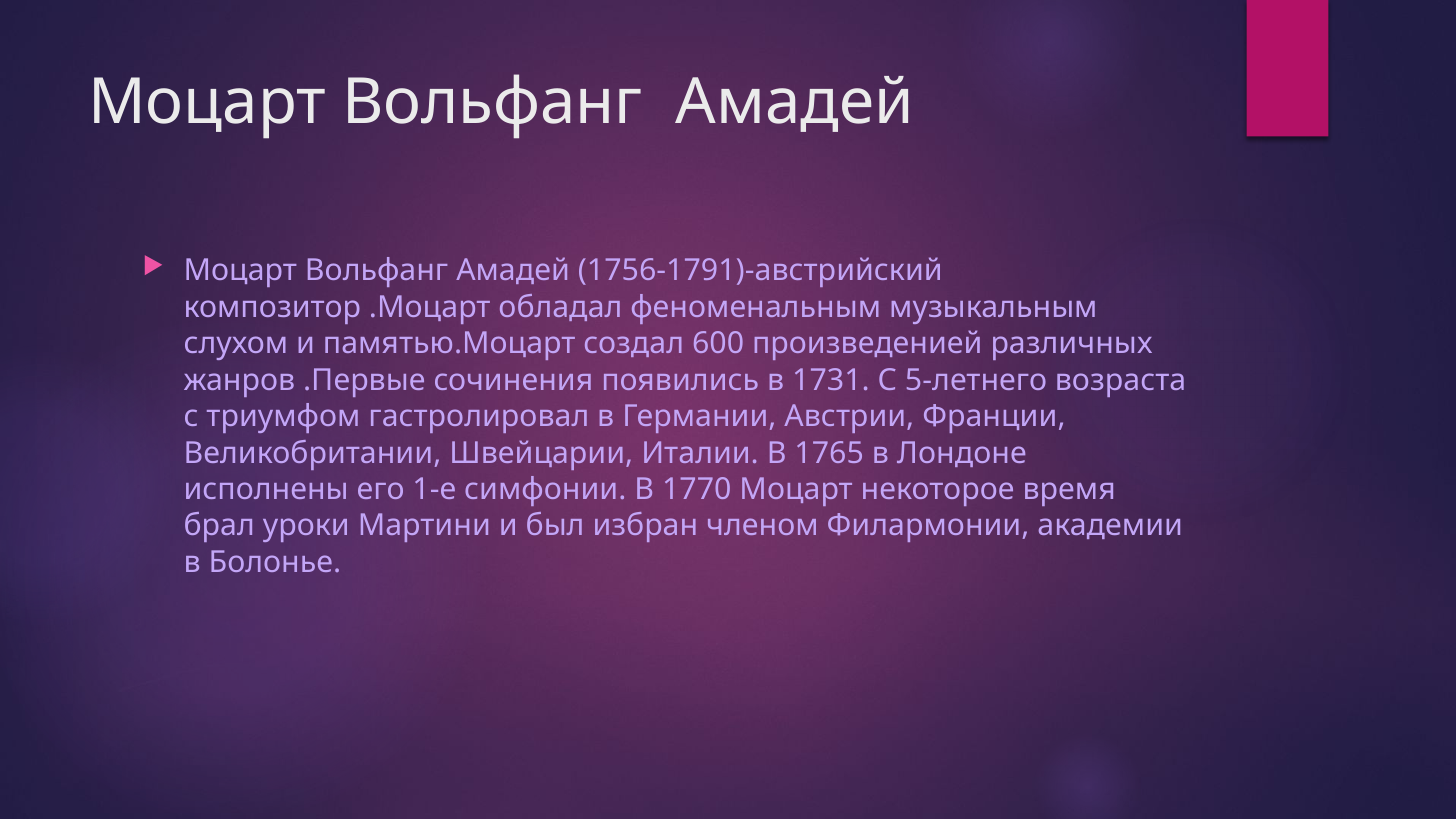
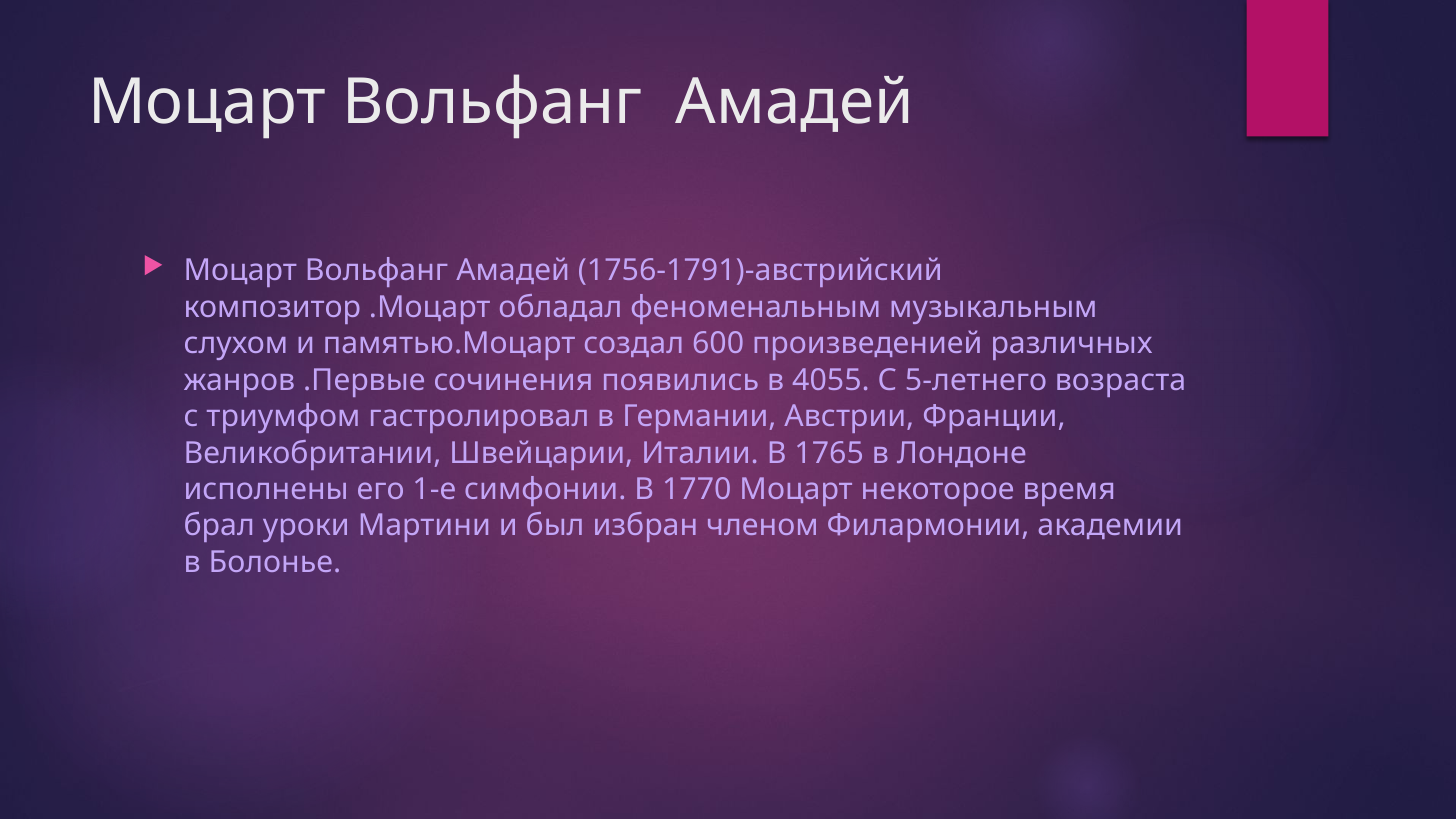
1731: 1731 -> 4055 (831, 380)
